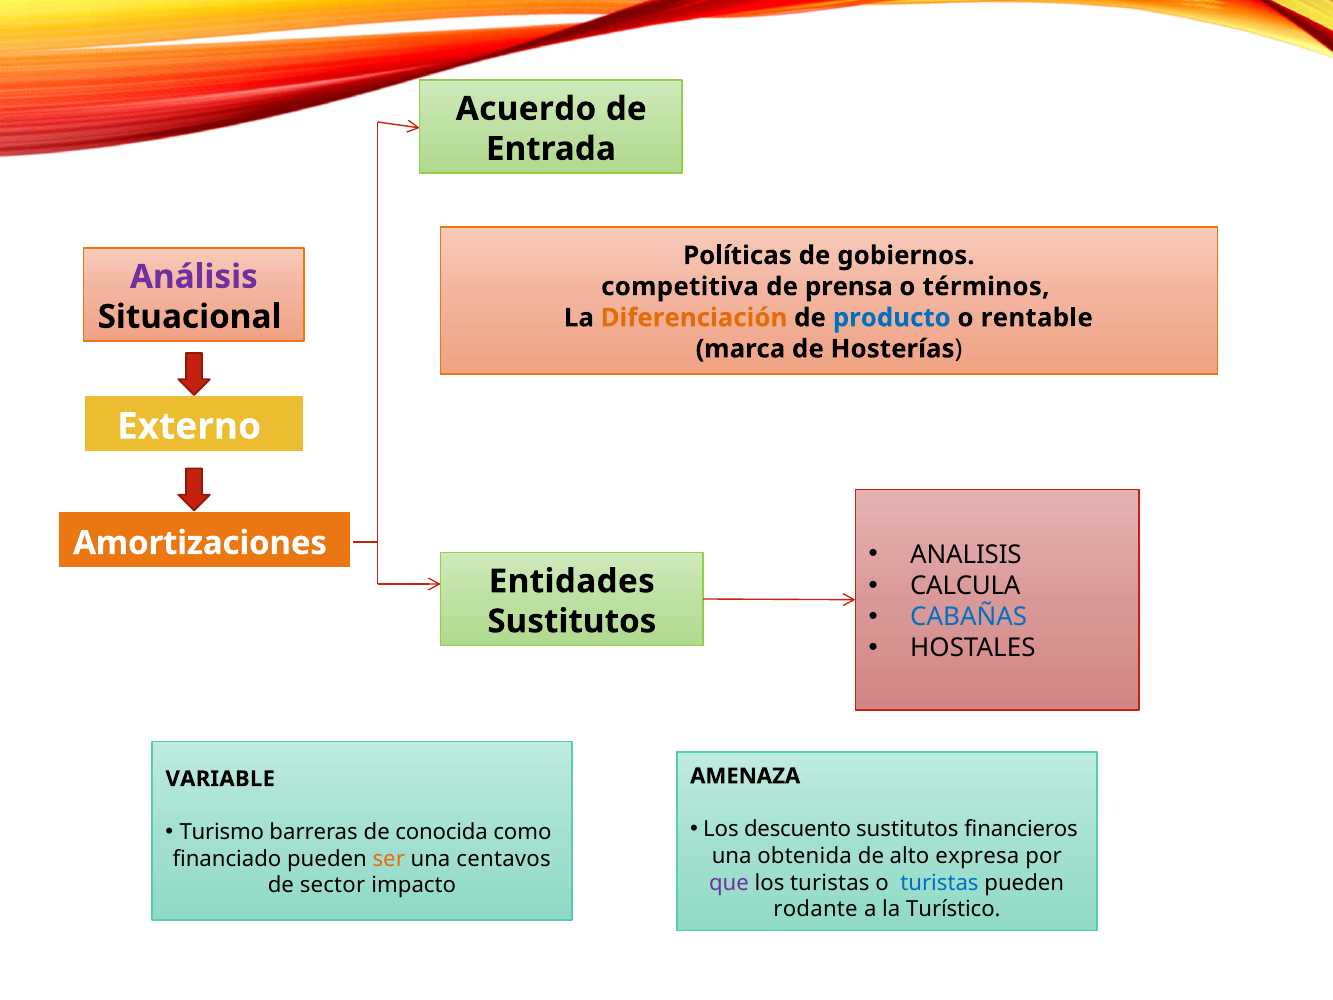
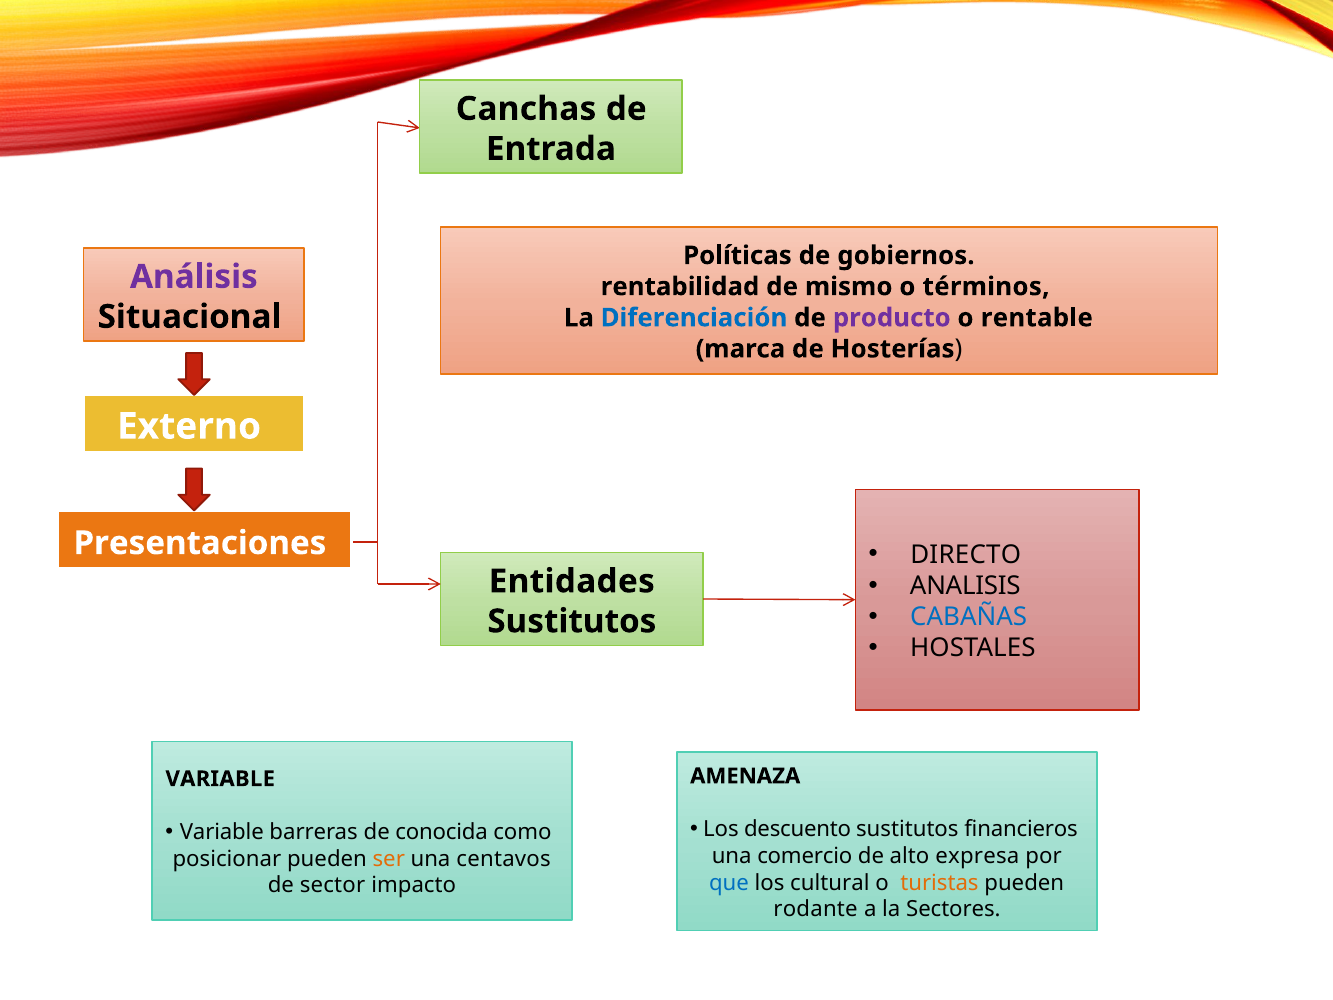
Acuerdo: Acuerdo -> Canchas (526, 109)
competitiva: competitiva -> rentabilidad (680, 287)
prensa: prensa -> mismo (849, 287)
Diferenciación colour: orange -> blue (694, 318)
producto colour: blue -> purple (892, 318)
Amortizaciones: Amortizaciones -> Presentaciones (200, 543)
ANALISIS: ANALISIS -> DIRECTO (966, 555)
CALCULA: CALCULA -> ANALISIS (965, 586)
Turismo: Turismo -> Variable (222, 832)
obtenida: obtenida -> comercio (805, 856)
financiado: financiado -> posicionar (227, 859)
que colour: purple -> blue (729, 883)
los turistas: turistas -> cultural (830, 883)
turistas colour: blue -> orange (939, 883)
Turístico: Turístico -> Sectores (953, 909)
